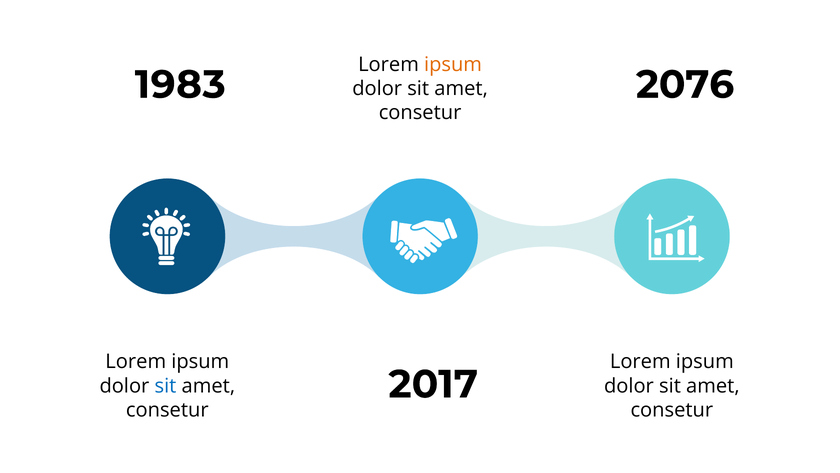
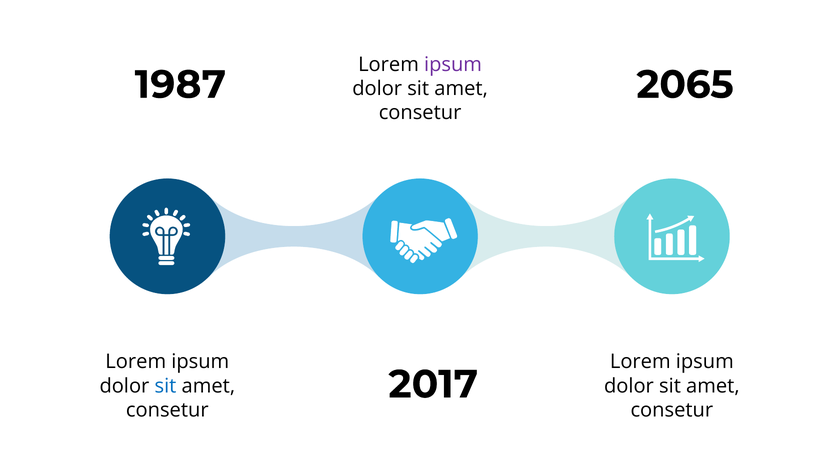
ipsum colour: orange -> purple (453, 64)
1983: 1983 -> 1987 (180, 85)
2076: 2076 -> 2065 (685, 85)
